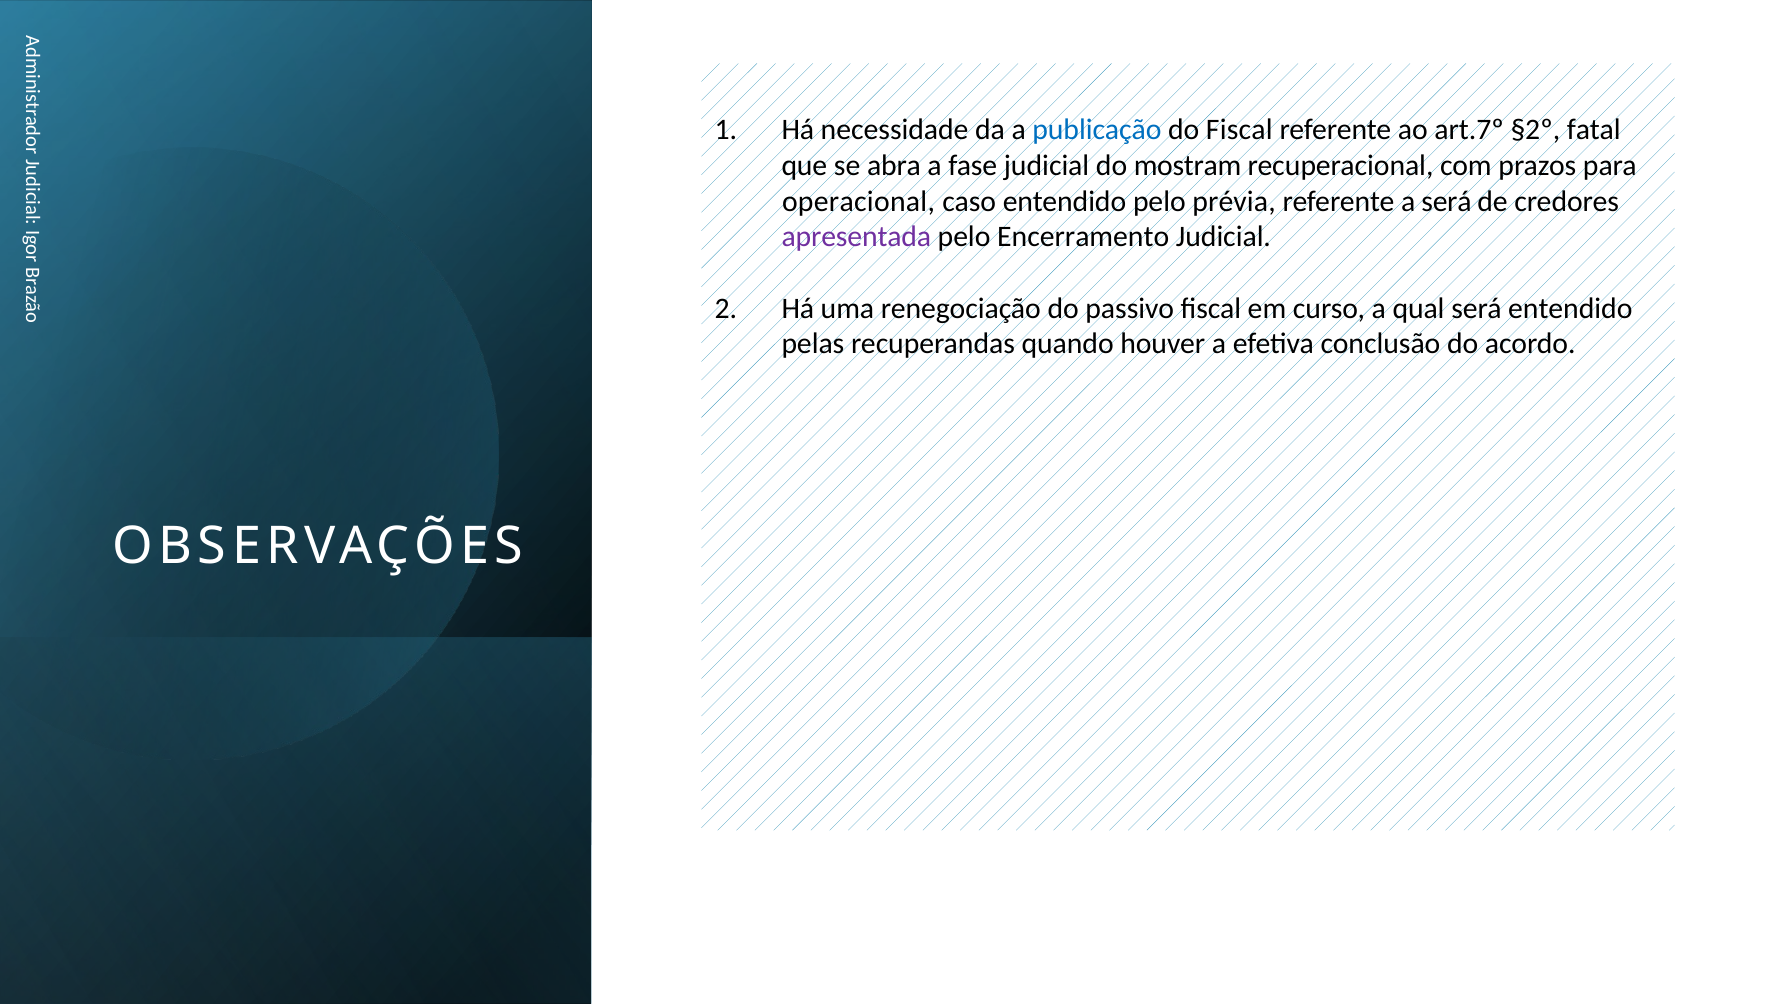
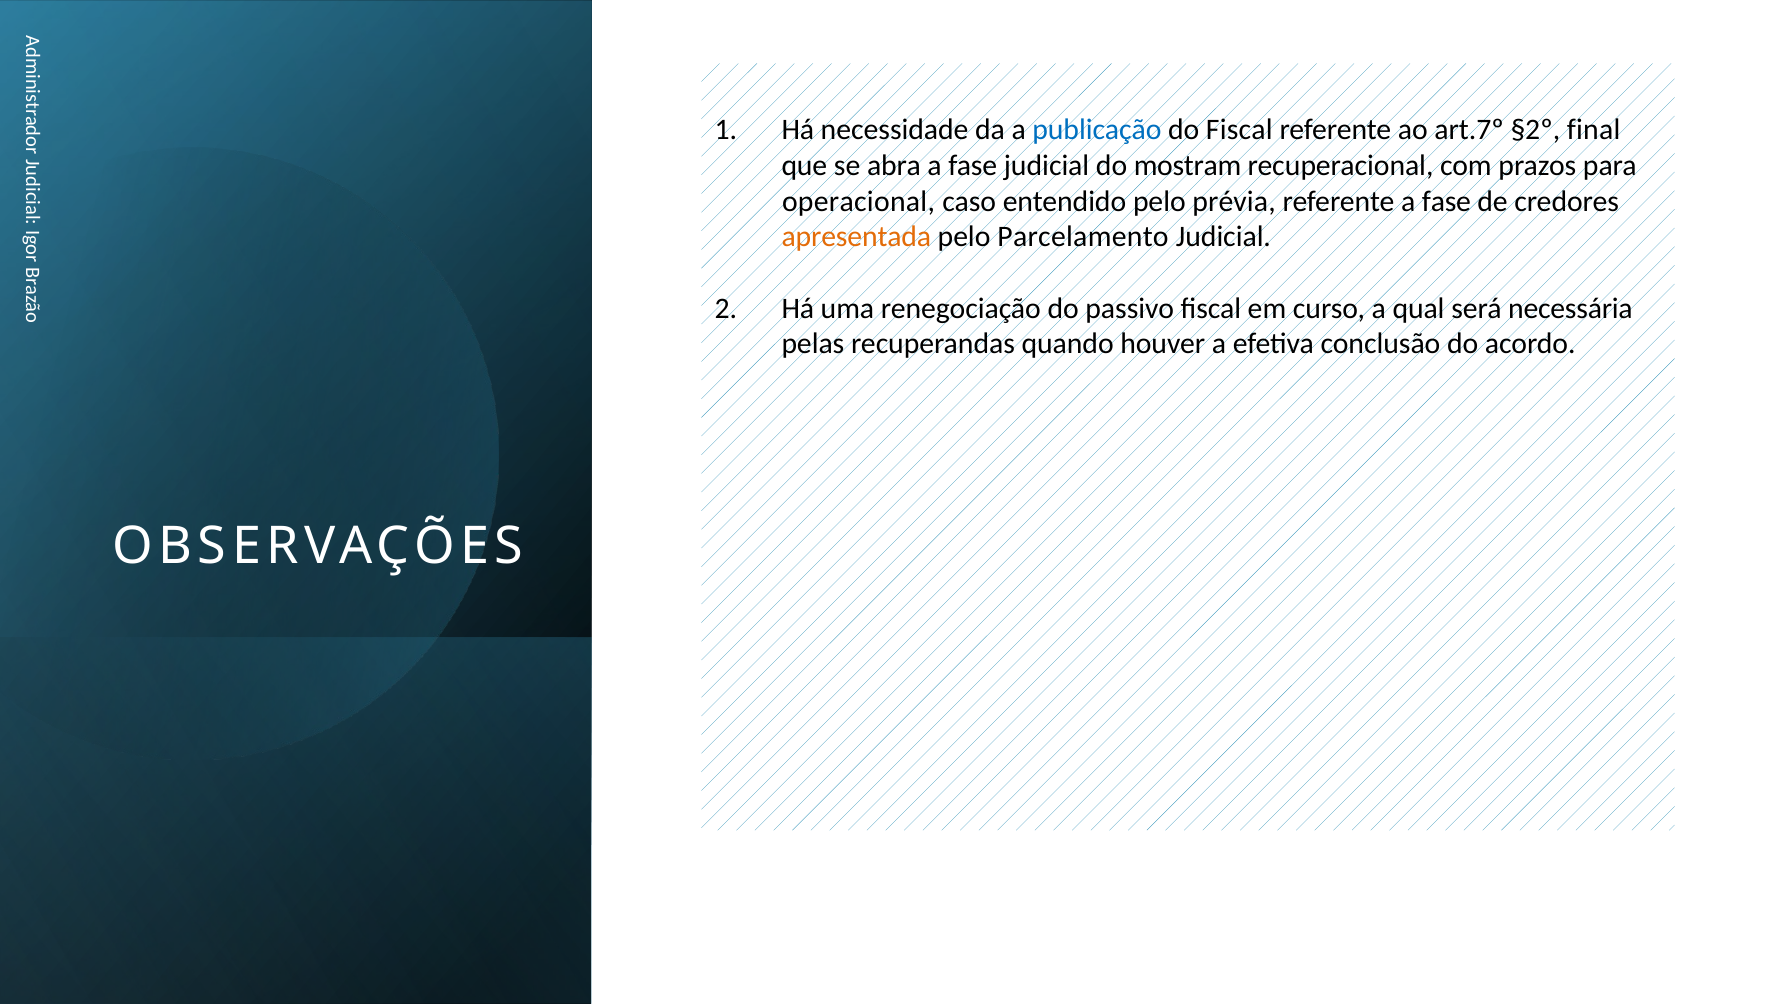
fatal: fatal -> final (1594, 130)
referente a será: será -> fase (1446, 201)
apresentada colour: purple -> orange (856, 237)
Encerramento: Encerramento -> Parcelamento (1083, 237)
será entendido: entendido -> necessária (1570, 308)
